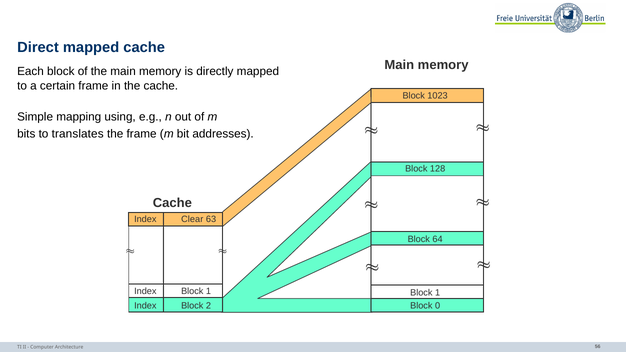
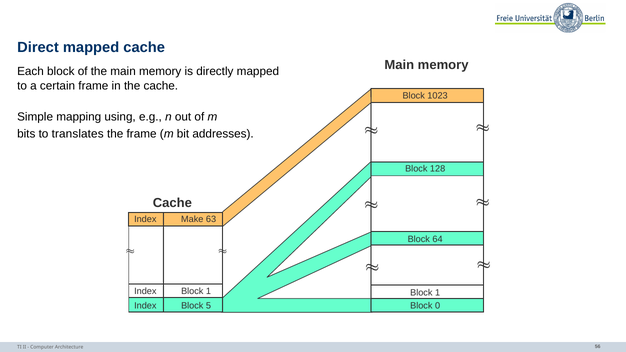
Clear: Clear -> Make (192, 220)
2: 2 -> 5 (209, 306)
